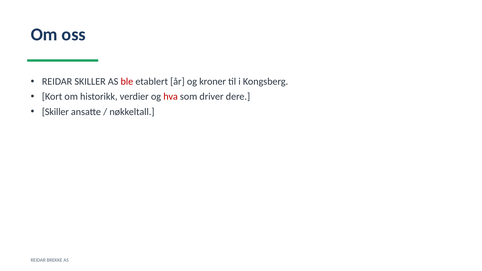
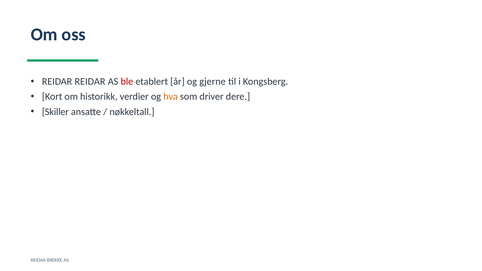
REIDAR SKILLER: SKILLER -> REIDAR (90, 82)
kroner: kroner -> gjerne (213, 82)
hva colour: red -> orange (171, 97)
